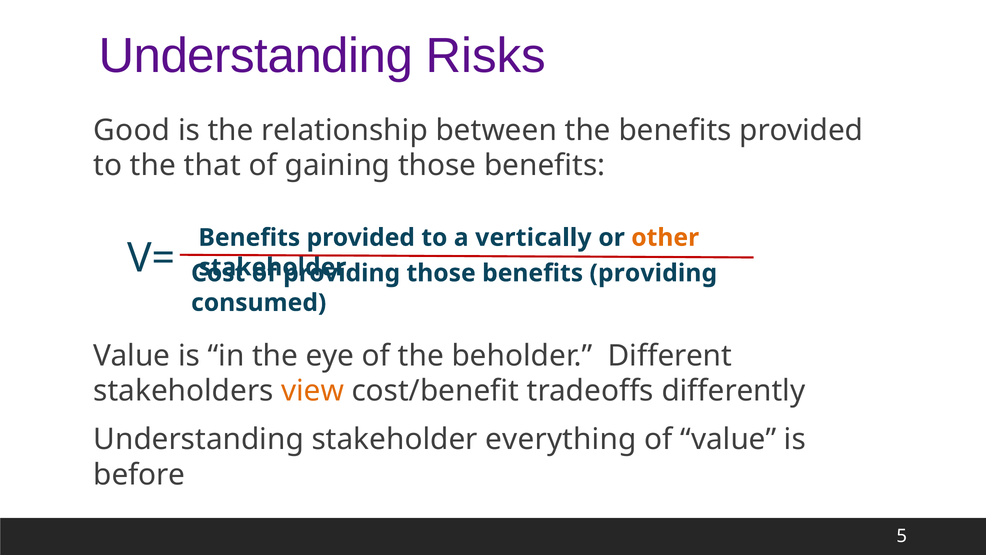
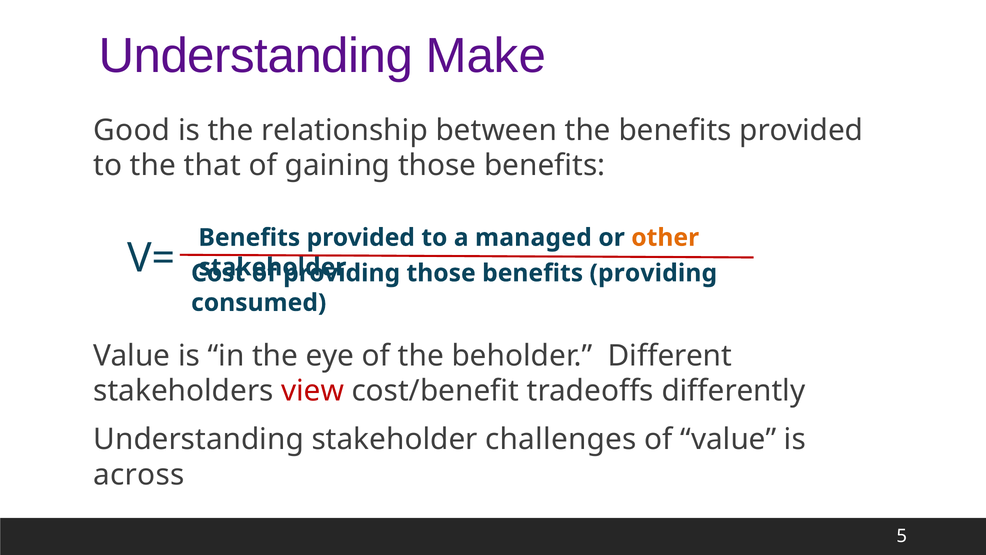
Risks: Risks -> Make (486, 56)
vertically: vertically -> managed (533, 237)
view colour: orange -> red (313, 391)
everything: everything -> challenges (561, 439)
before: before -> across (139, 475)
